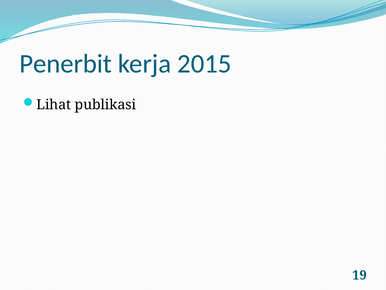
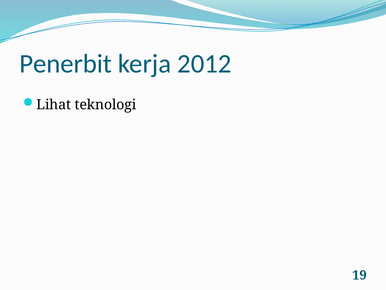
2015: 2015 -> 2012 (204, 64)
publikasi: publikasi -> teknologi (105, 105)
